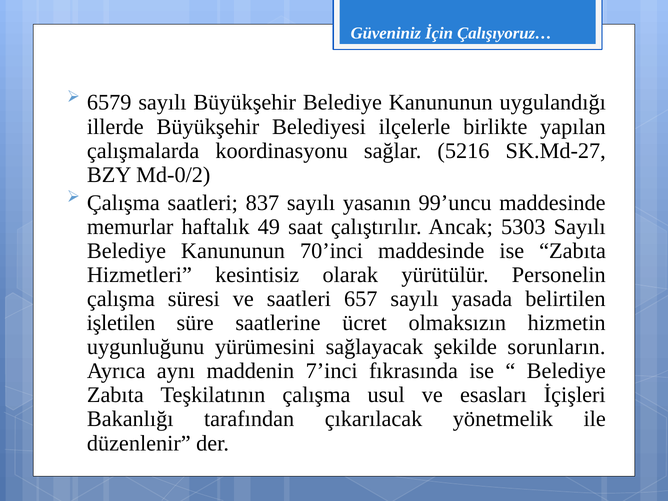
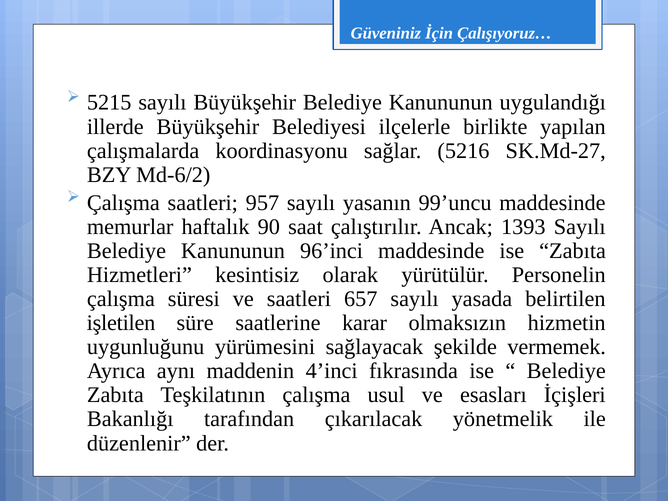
6579: 6579 -> 5215 (109, 103)
Md-0/2: Md-0/2 -> Md-6/2 (173, 175)
837: 837 -> 957 (262, 203)
49: 49 -> 90 (269, 227)
5303: 5303 -> 1393 (523, 227)
70’inci: 70’inci -> 96’inci (332, 251)
ücret: ücret -> karar (365, 323)
sorunların: sorunların -> vermemek (557, 347)
7’inci: 7’inci -> 4’inci (332, 371)
